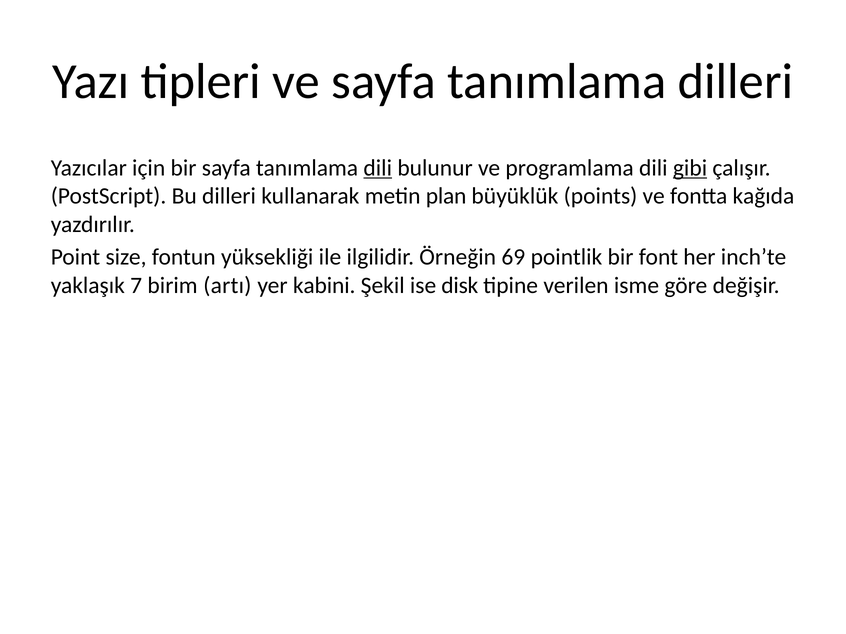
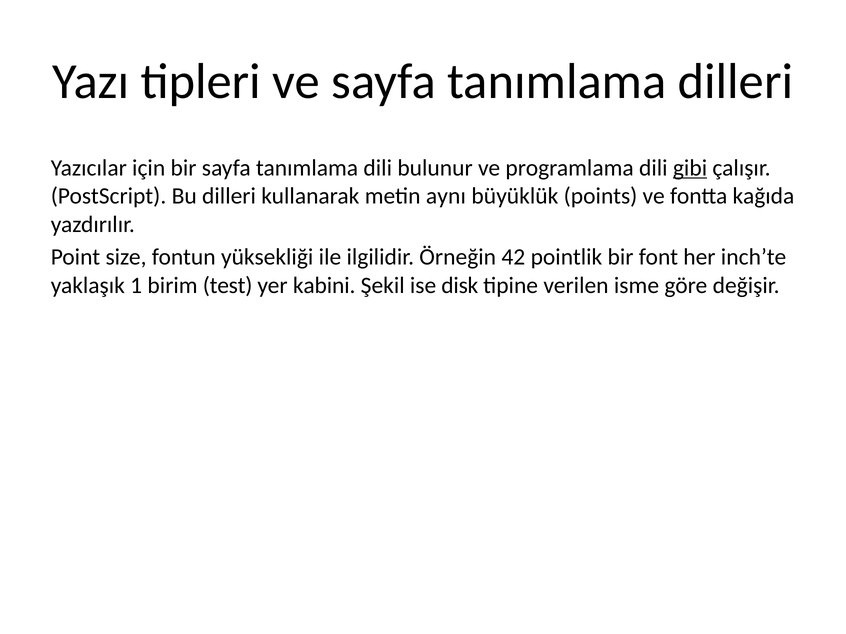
dili underline: present -> none (378, 168)
plan: plan -> aynı (446, 196)
69: 69 -> 42 (513, 257)
7: 7 -> 1 (136, 286)
artı: artı -> test (228, 286)
